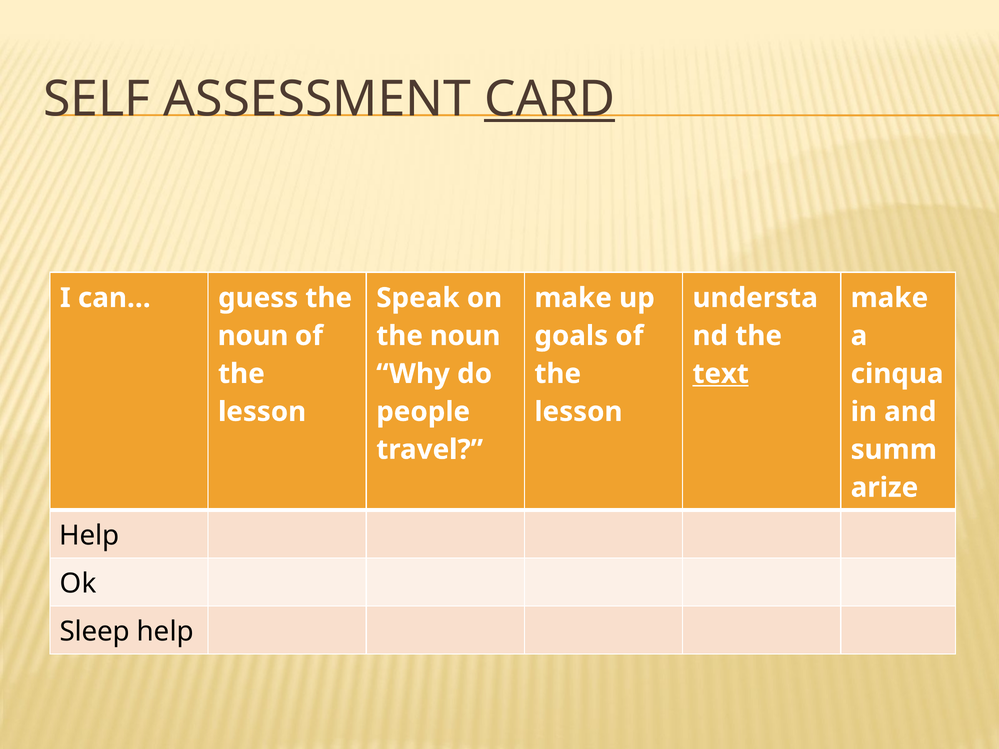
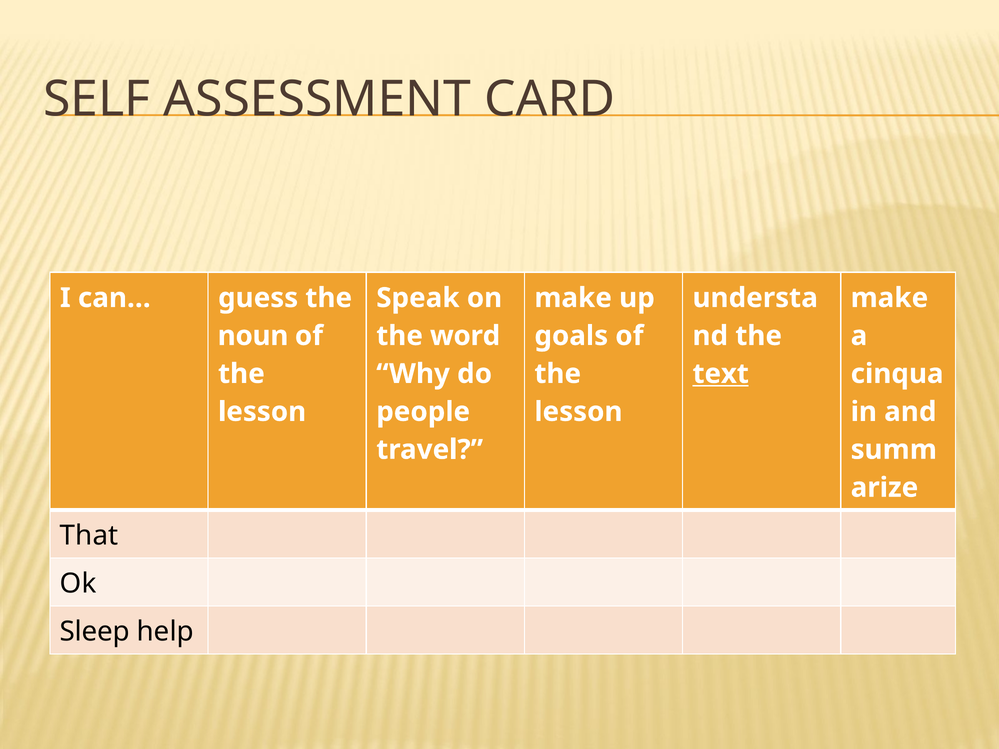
CARD underline: present -> none (550, 99)
noun: noun -> word (465, 336)
Help: Help -> That (89, 536)
